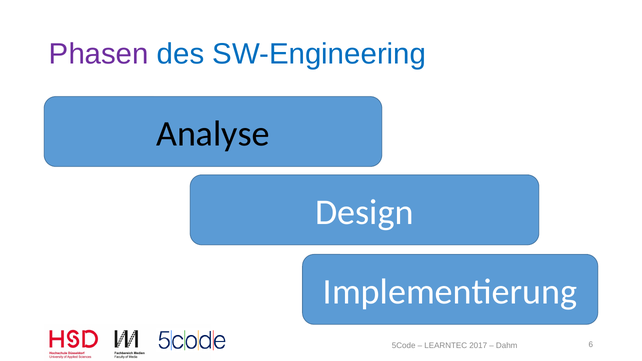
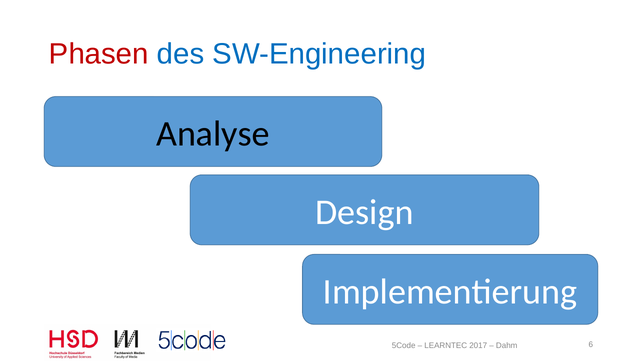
Phasen colour: purple -> red (99, 54)
